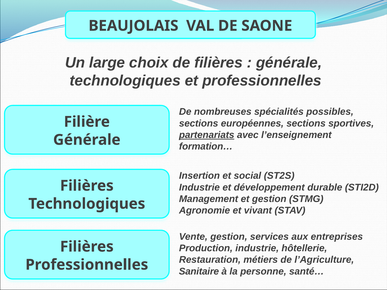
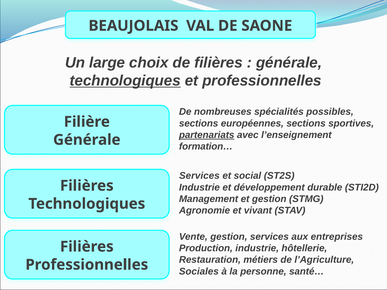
technologiques underline: none -> present (125, 81)
Insertion: Insertion -> Services (199, 176)
Sanitaire: Sanitaire -> Sociales (199, 272)
